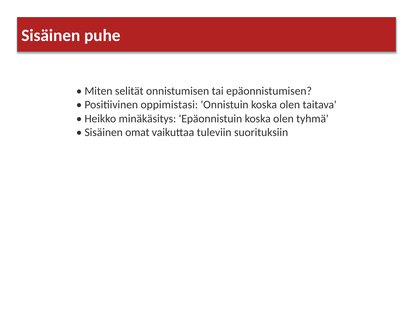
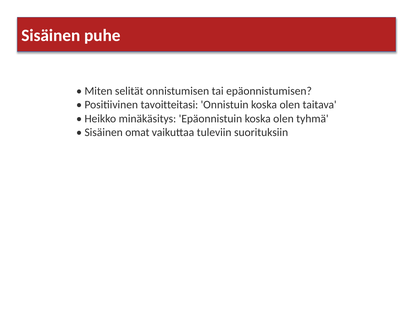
oppimistasi: oppimistasi -> tavoitteitasi (169, 105)
